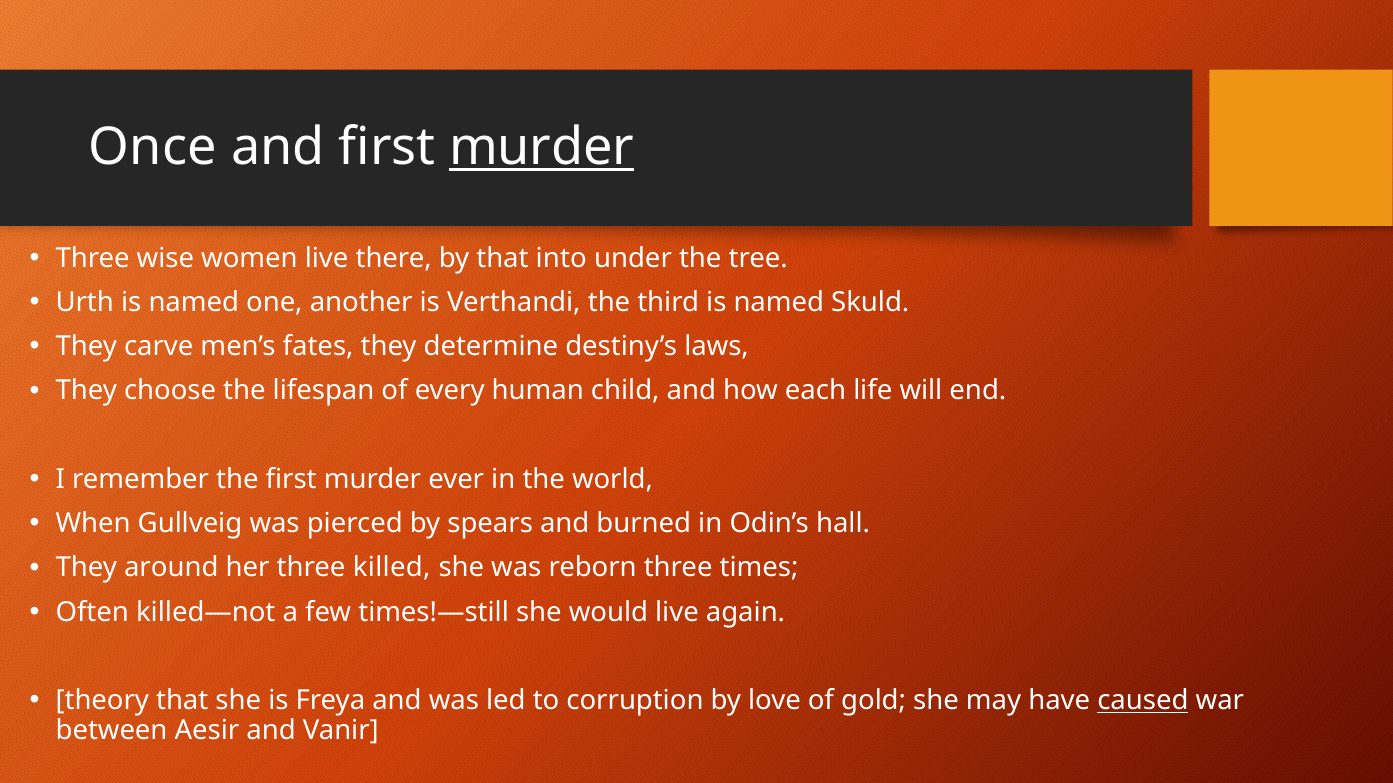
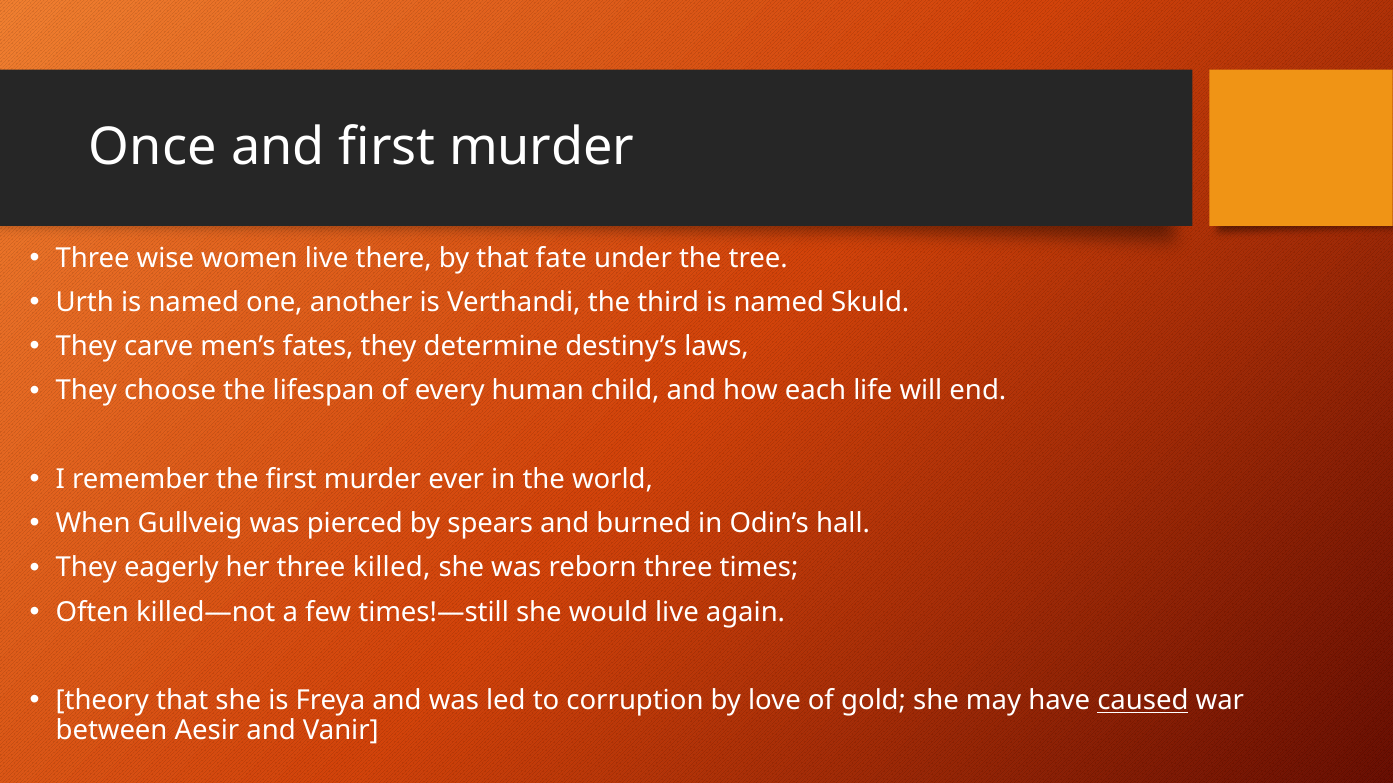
murder underline: present -> none (541, 147)
into: into -> fate (561, 258)
around: around -> eagerly (171, 568)
